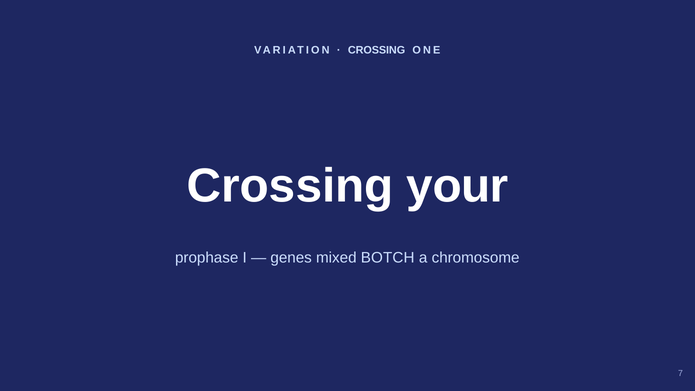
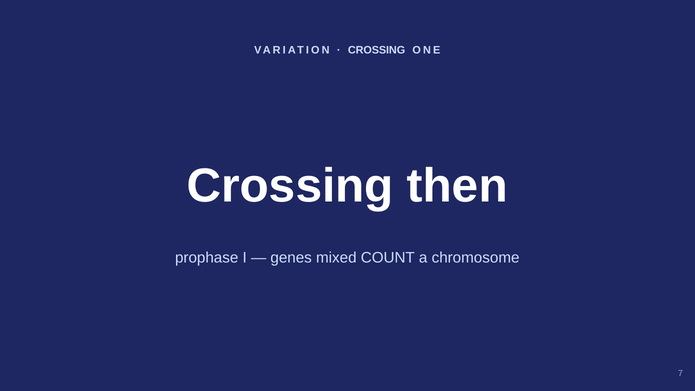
your: your -> then (457, 186)
BOTCH: BOTCH -> COUNT (388, 258)
